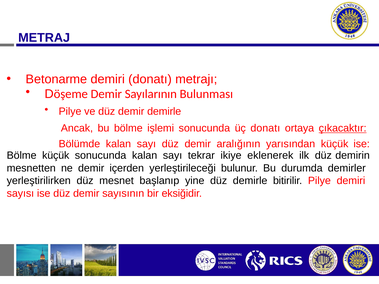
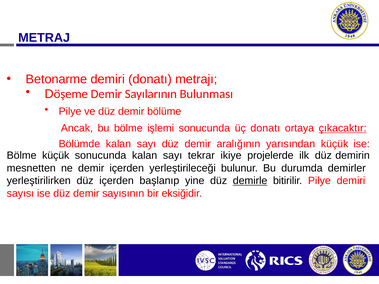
demir demirle: demirle -> bölüme (164, 111)
eklenerek: eklenerek -> projelerde (270, 156)
düz mesnet: mesnet -> içerden (117, 181)
demirle underline: none -> present (250, 181)
